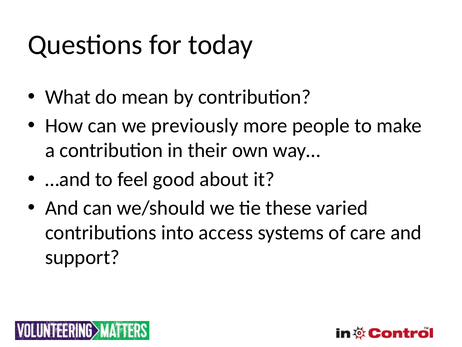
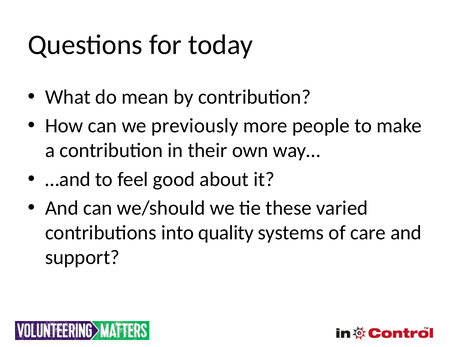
access: access -> quality (226, 232)
